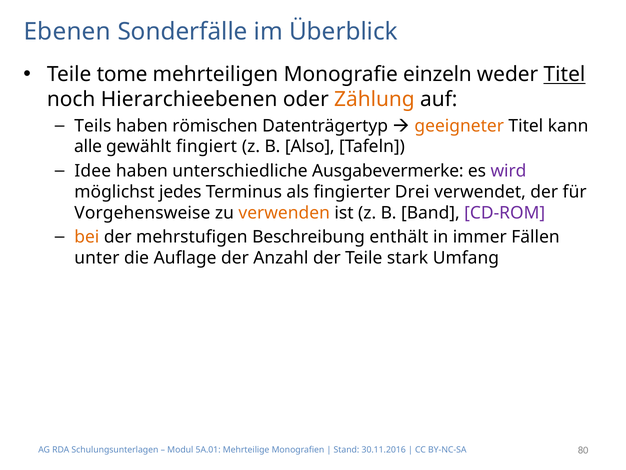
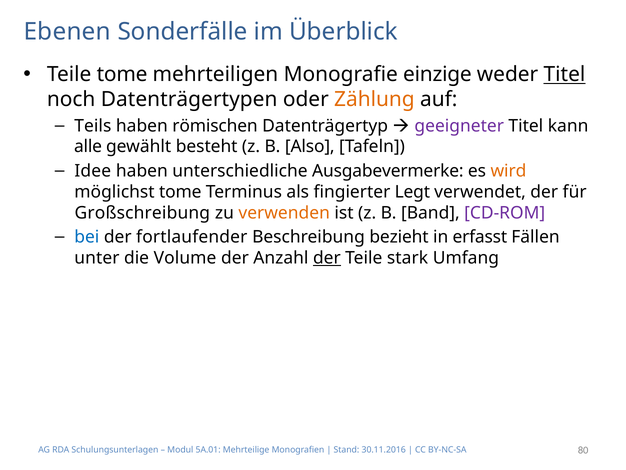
einzeln: einzeln -> einzige (437, 74)
Hierarchieebenen: Hierarchieebenen -> Datenträgertypen (189, 99)
geeigneter colour: orange -> purple (459, 126)
fingiert: fingiert -> besteht (207, 146)
wird colour: purple -> orange (508, 171)
möglichst jedes: jedes -> tome (180, 192)
Drei: Drei -> Legt (412, 192)
Vorgehensweise: Vorgehensweise -> Großschreibung (142, 213)
bei colour: orange -> blue (87, 237)
mehrstufigen: mehrstufigen -> fortlaufender (192, 237)
enthält: enthält -> bezieht (399, 237)
immer: immer -> erfasst (480, 237)
Auflage: Auflage -> Volume (185, 258)
der underline: none -> present (327, 258)
